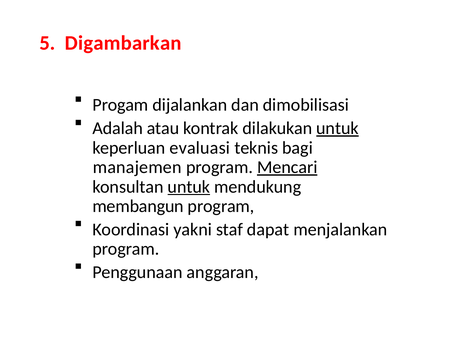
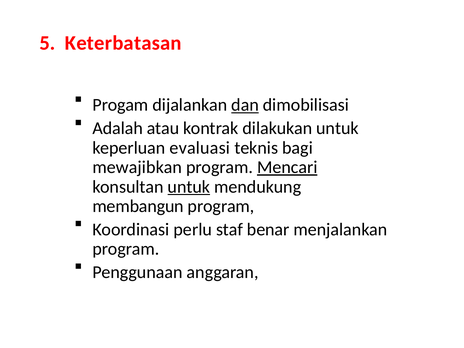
Digambarkan: Digambarkan -> Keterbatasan (123, 43)
dan underline: none -> present (245, 105)
untuk underline: present -> none (337, 128)
manajemen: manajemen -> mewajibkan (137, 167)
yakni: yakni -> perlu (193, 229)
dapat: dapat -> benar (268, 229)
